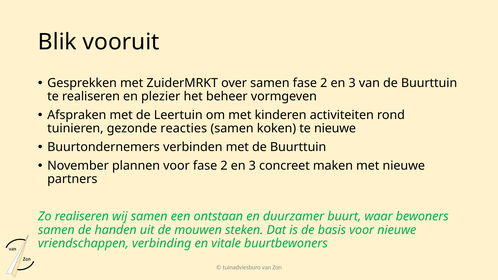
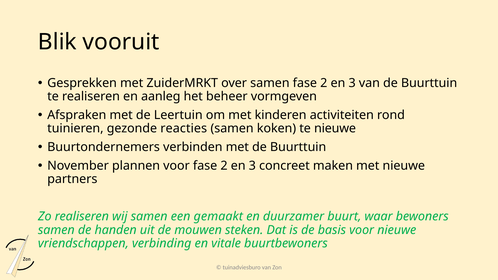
plezier: plezier -> aanleg (161, 97)
ontstaan: ontstaan -> gemaakt (218, 217)
